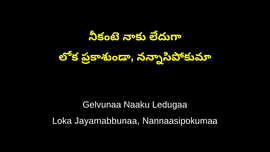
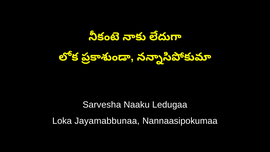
Gelvunaa: Gelvunaa -> Sarvesha (102, 105)
